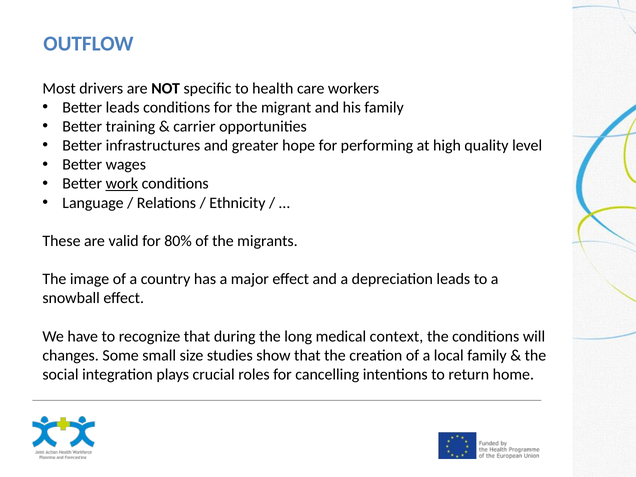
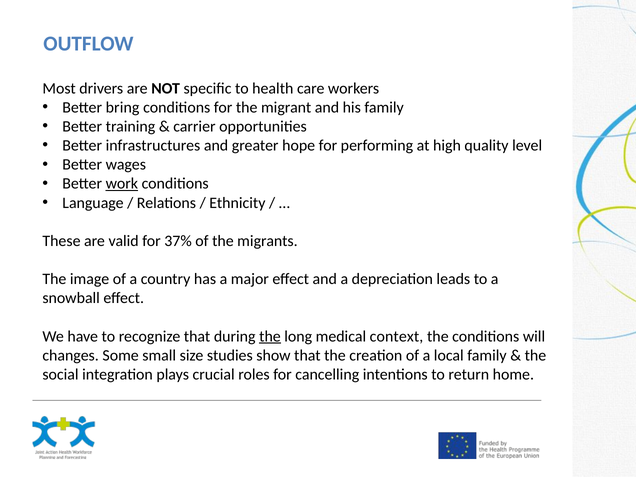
Better leads: leads -> bring (123, 107)
80%: 80% -> 37% (178, 241)
the underline: none -> present (270, 336)
